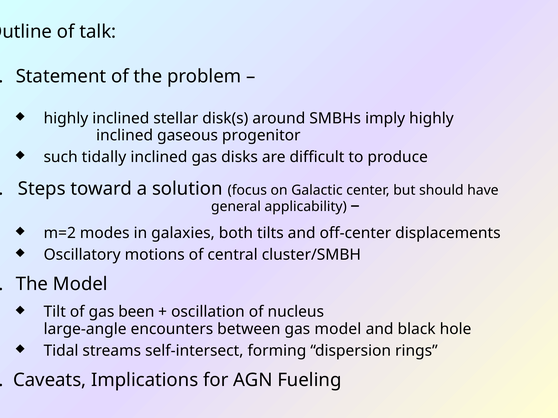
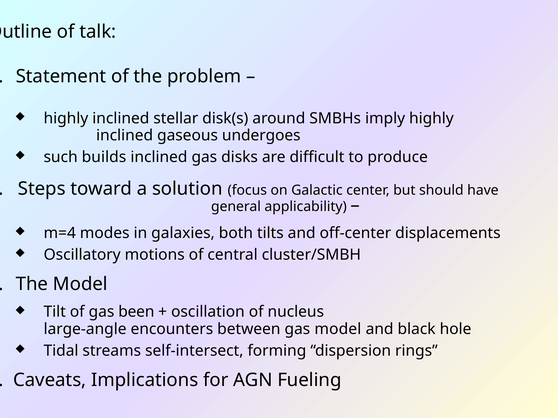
progenitor: progenitor -> undergoes (261, 136)
tidally: tidally -> builds (104, 157)
m=2: m=2 -> m=4 (60, 233)
